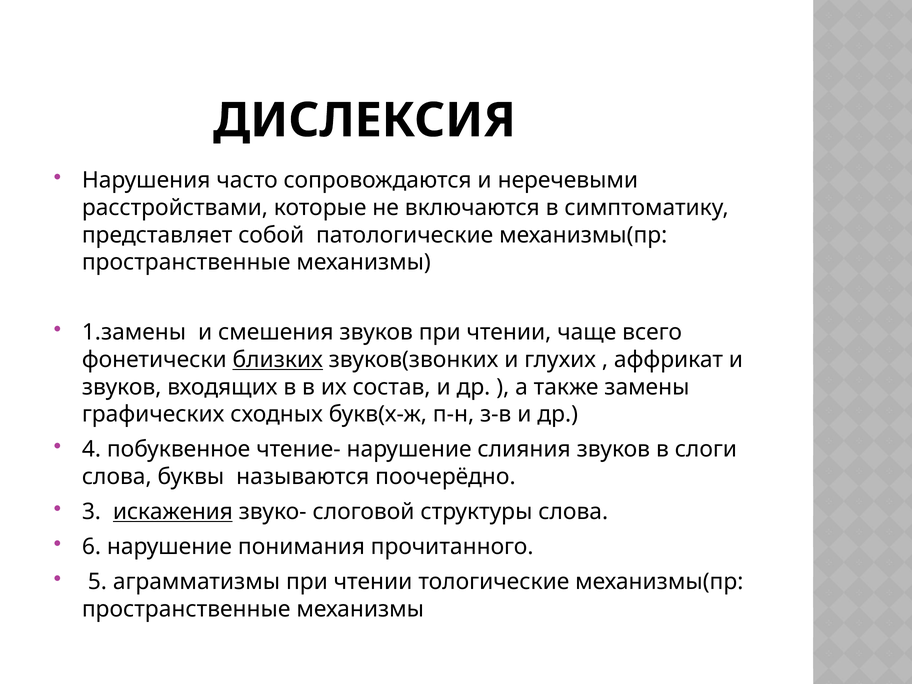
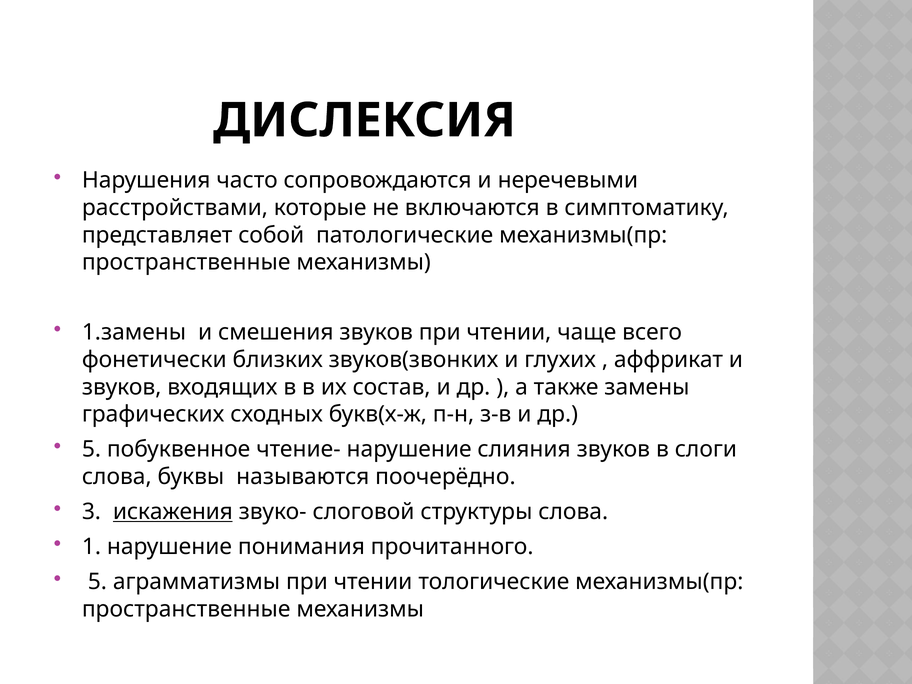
близких underline: present -> none (278, 360)
4: 4 -> 5 (91, 449)
6: 6 -> 1 (91, 547)
